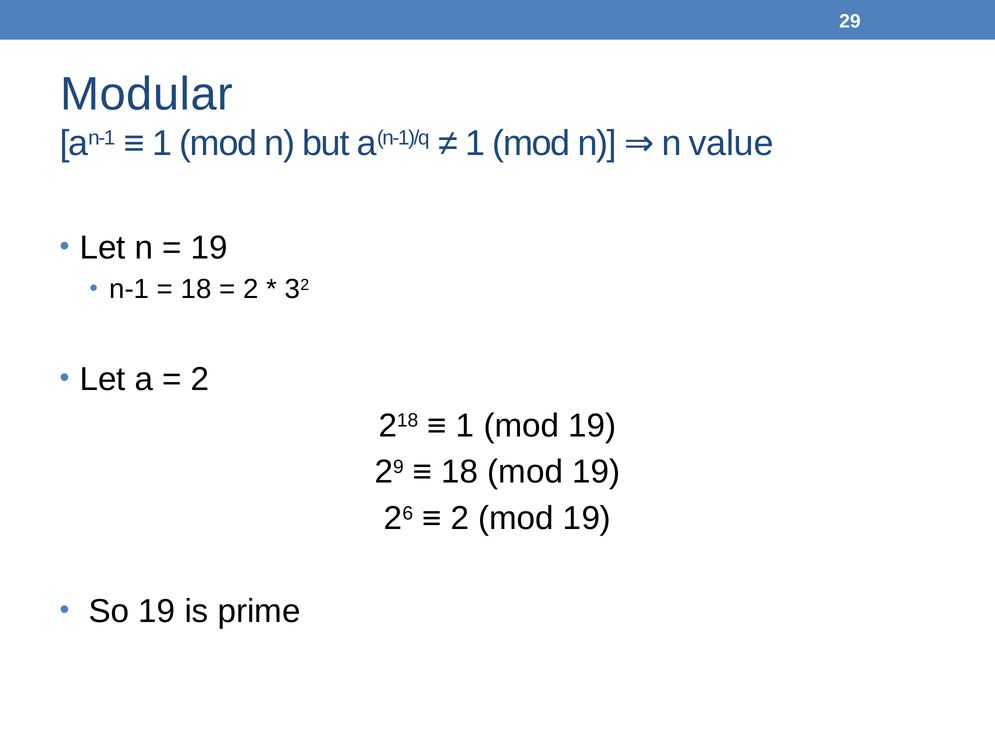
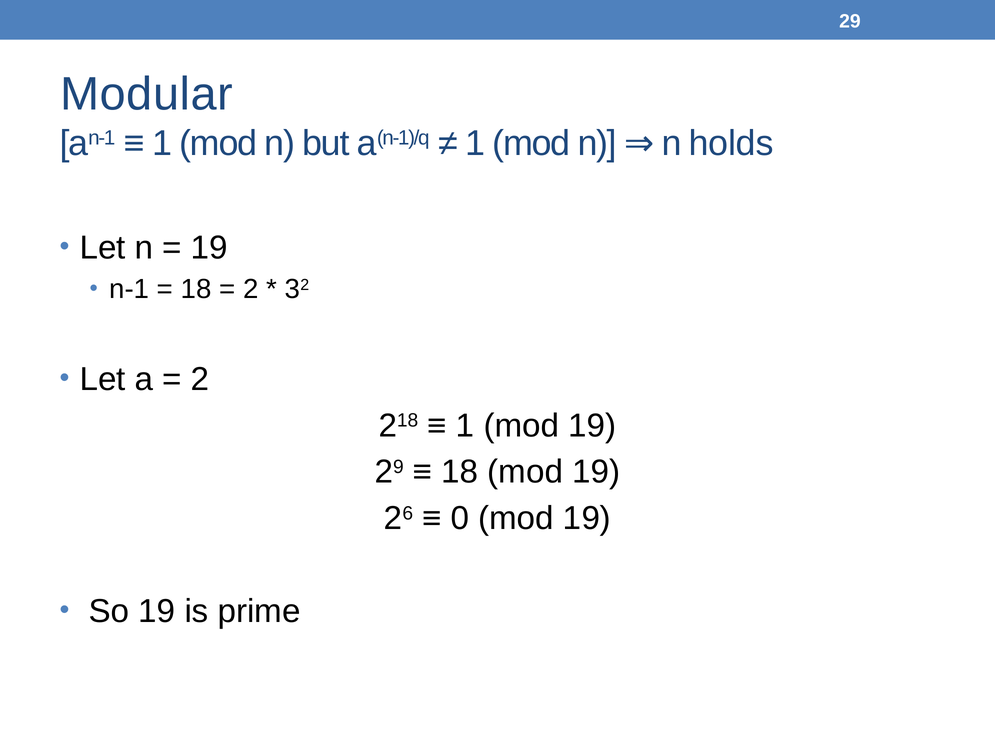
value: value -> holds (731, 143)
2: 2 -> 0 (460, 519)
